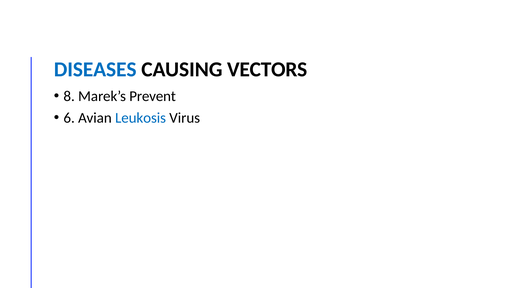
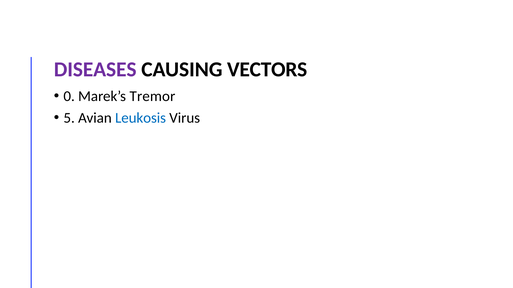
DISEASES colour: blue -> purple (95, 69)
8: 8 -> 0 (69, 96)
Prevent: Prevent -> Tremor (152, 96)
6: 6 -> 5 (69, 118)
